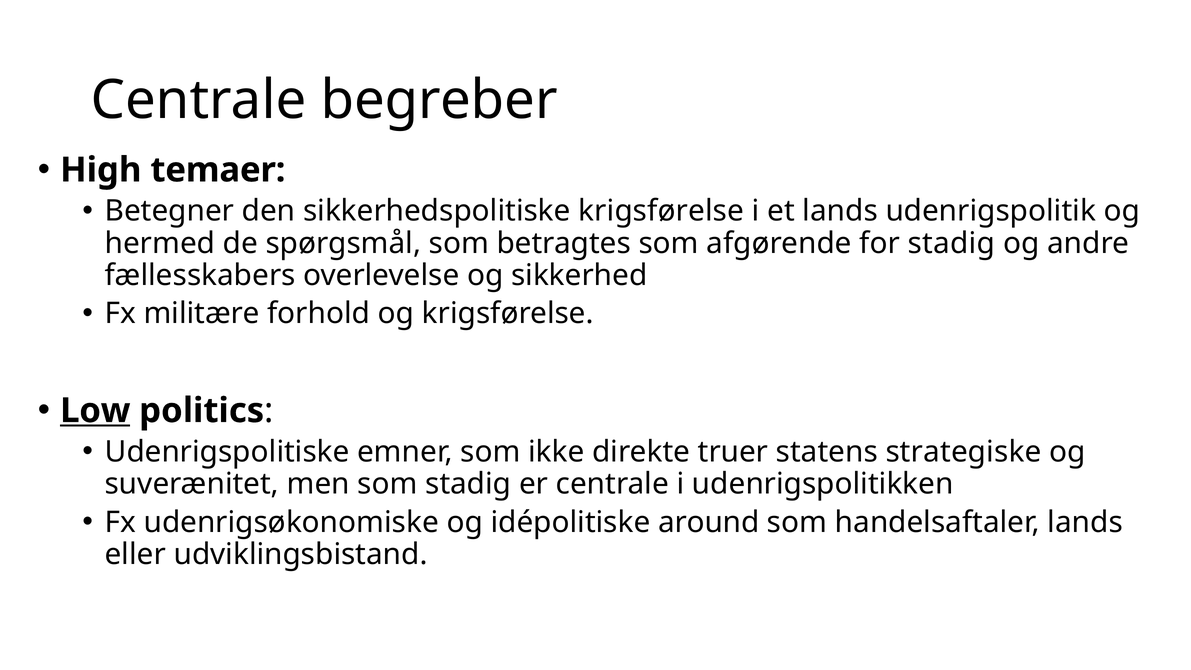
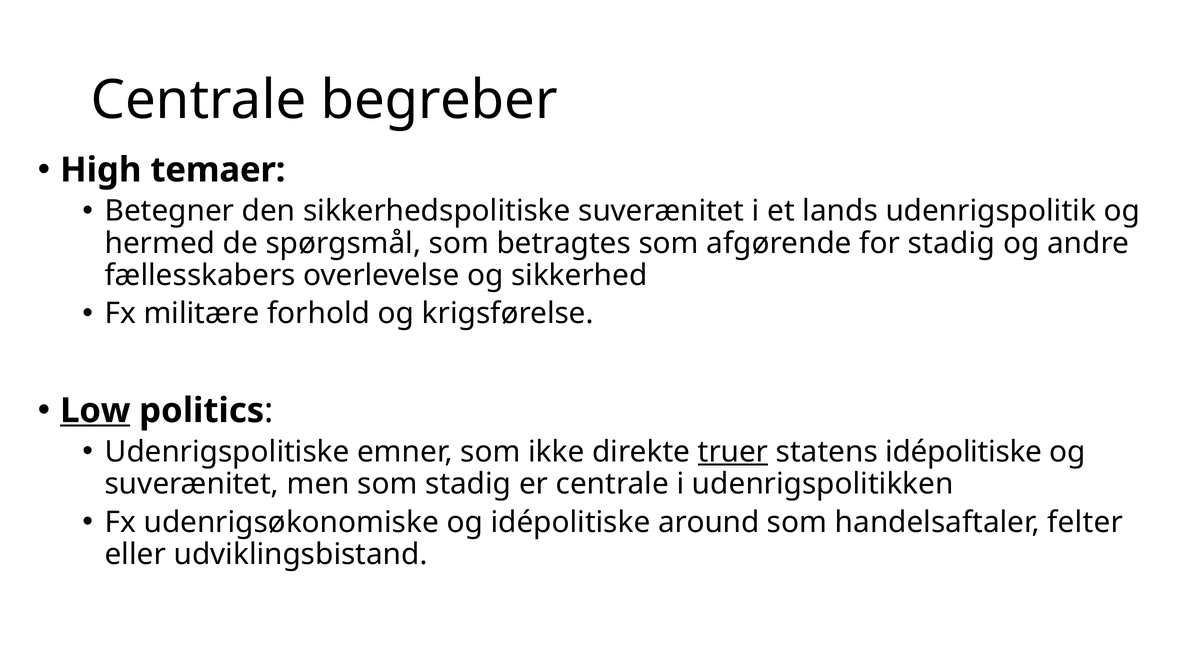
sikkerhedspolitiske krigsførelse: krigsførelse -> suverænitet (661, 211)
truer underline: none -> present (733, 452)
statens strategiske: strategiske -> idépolitiske (964, 452)
handelsaftaler lands: lands -> felter (1085, 522)
